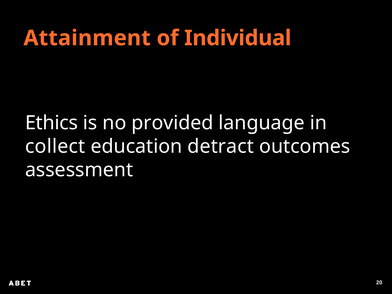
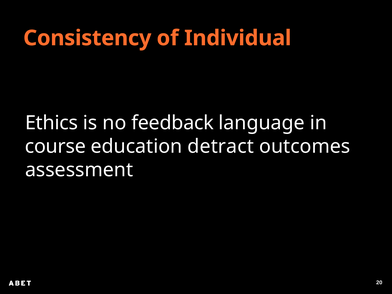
Attainment: Attainment -> Consistency (87, 38)
provided: provided -> feedback (173, 123)
collect: collect -> course (55, 146)
